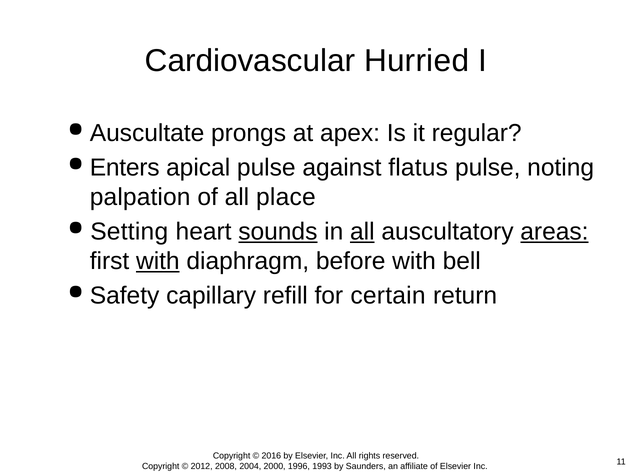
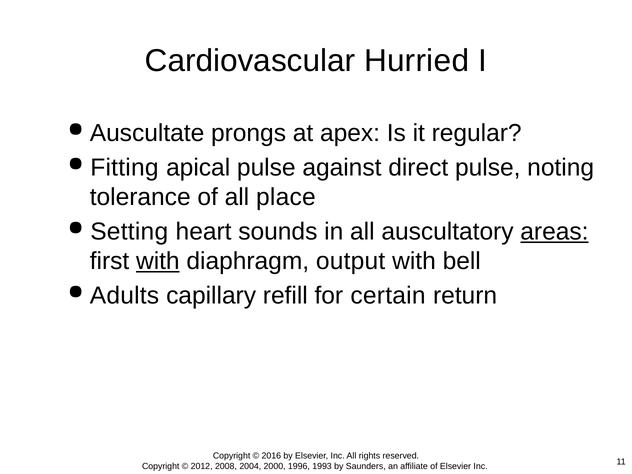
Enters: Enters -> Fitting (124, 168)
flatus: flatus -> direct (418, 168)
palpation: palpation -> tolerance (140, 197)
sounds underline: present -> none (278, 231)
all underline: present -> none (362, 231)
before: before -> output (351, 261)
Safety: Safety -> Adults (124, 295)
